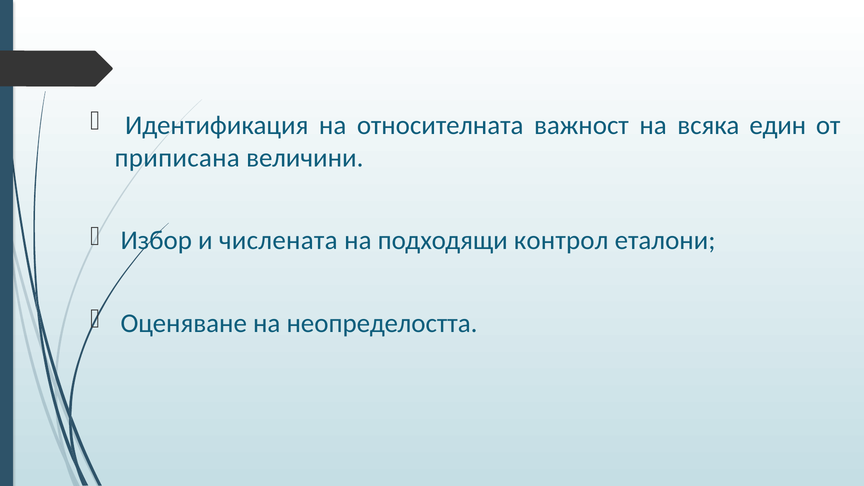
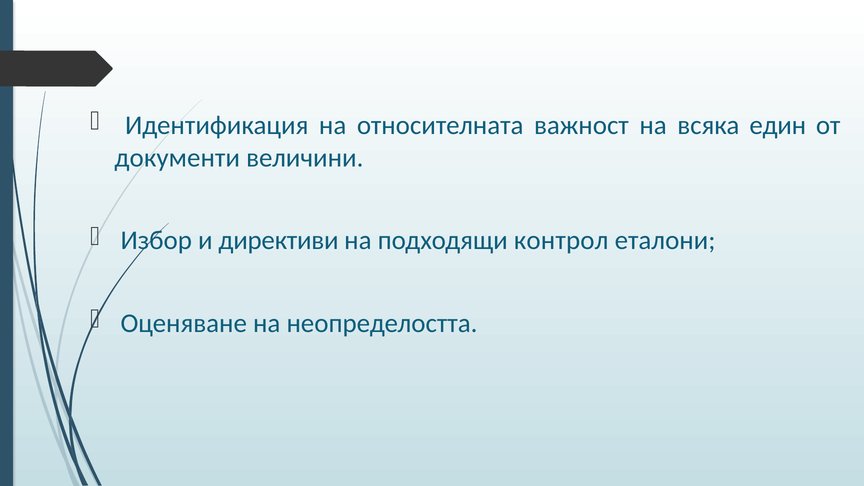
приписана: приписана -> документи (177, 158)
числената: числената -> директиви (279, 240)
